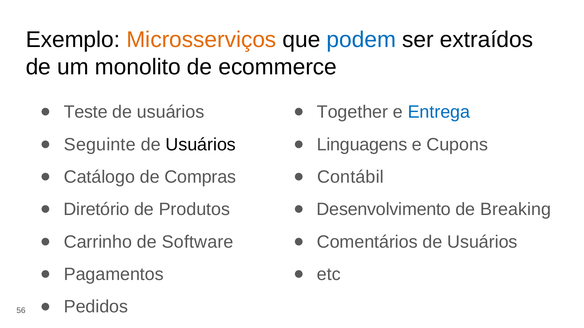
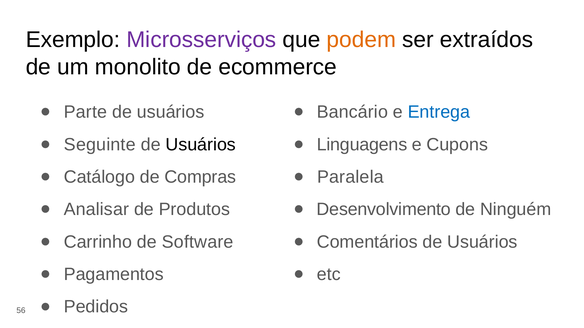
Microsserviços colour: orange -> purple (201, 40)
podem colour: blue -> orange (361, 40)
Teste: Teste -> Parte (85, 112)
Together: Together -> Bancário (352, 112)
Contábil: Contábil -> Paralela (350, 177)
Diretório: Diretório -> Analisar (96, 210)
Breaking: Breaking -> Ninguém (516, 210)
